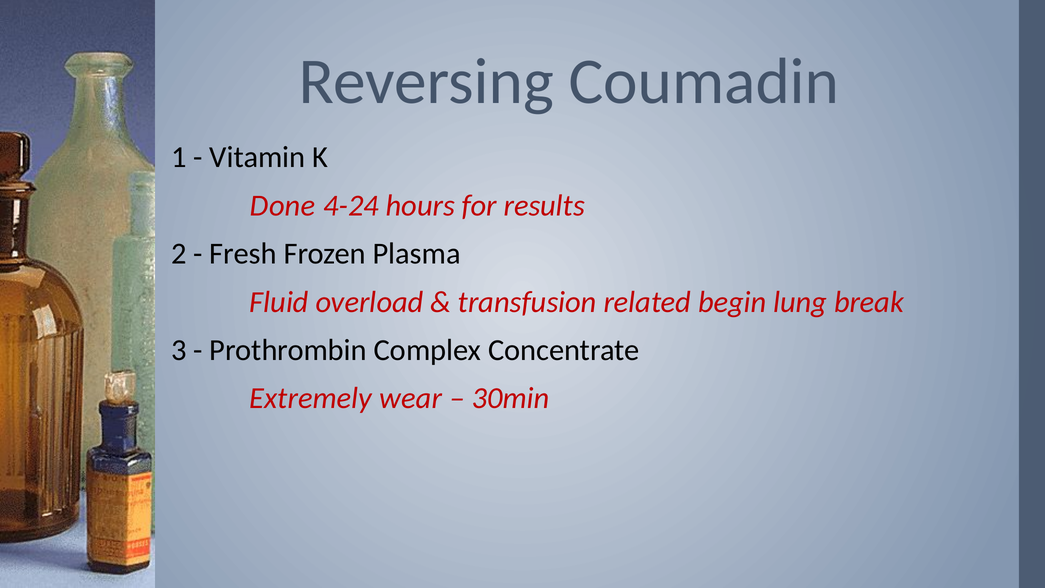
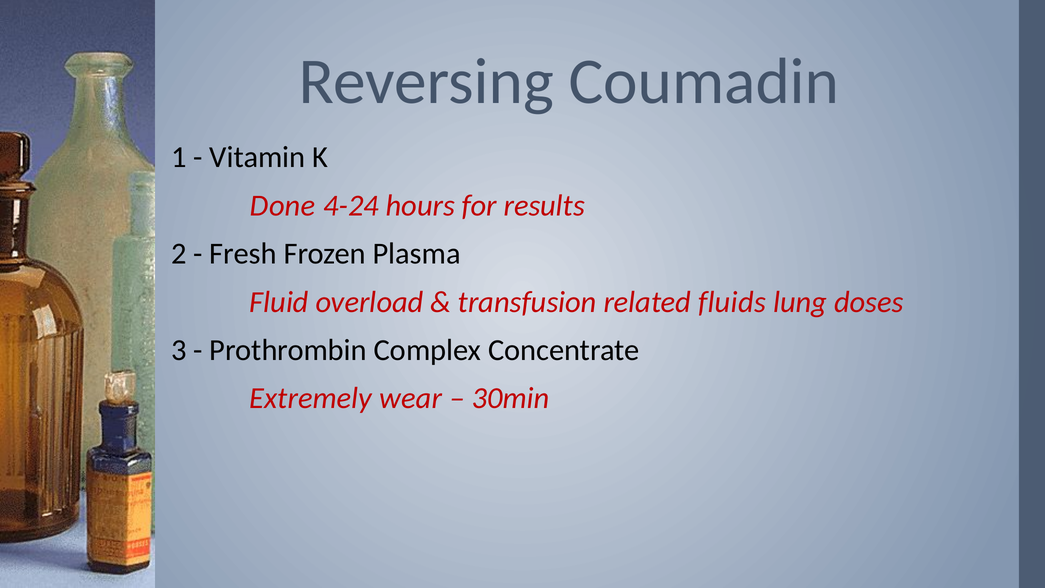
begin: begin -> fluids (732, 302)
break: break -> doses (869, 302)
